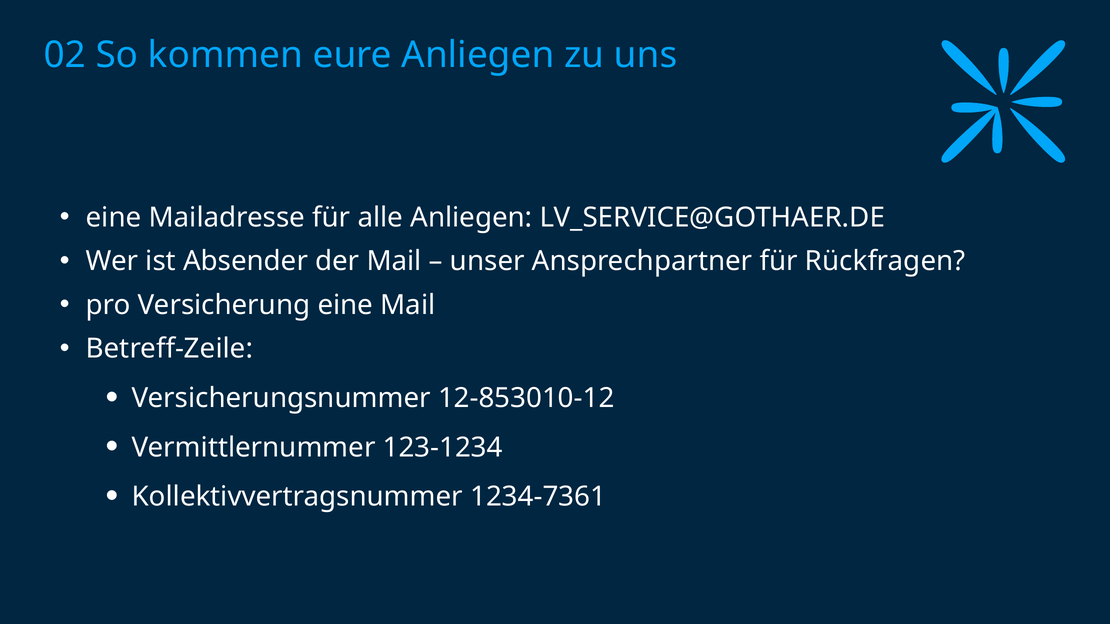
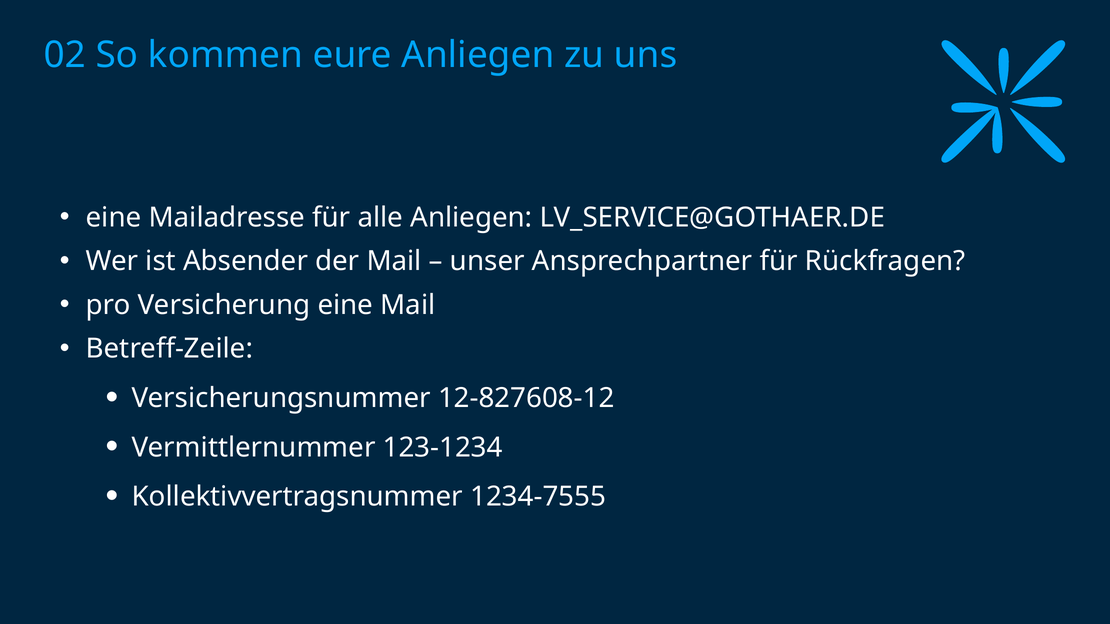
12-853010-12: 12-853010-12 -> 12-827608-12 (526, 399)
1234-7361: 1234-7361 -> 1234-7555 (538, 497)
